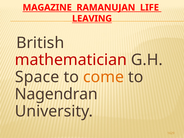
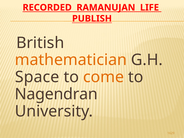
MAGAZINE: MAGAZINE -> RECORDED (47, 8)
LEAVING: LEAVING -> PUBLISH (92, 19)
mathematician colour: red -> orange (71, 60)
